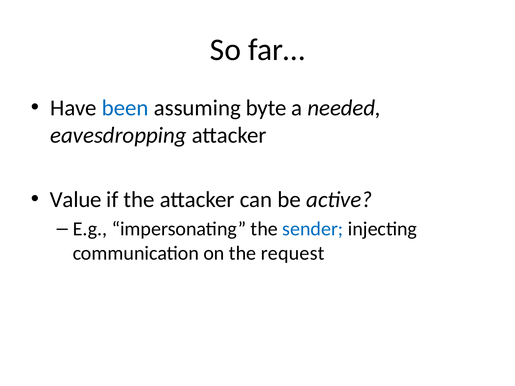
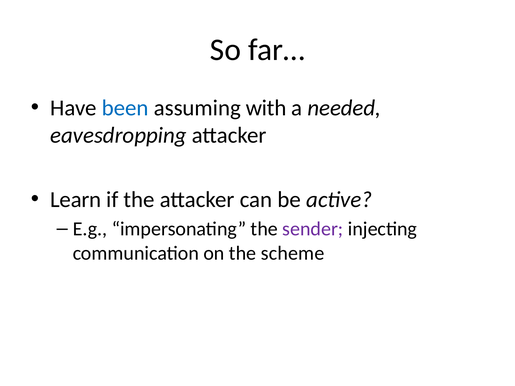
byte: byte -> with (266, 108)
Value: Value -> Learn (76, 200)
sender colour: blue -> purple (313, 229)
request: request -> scheme (293, 253)
